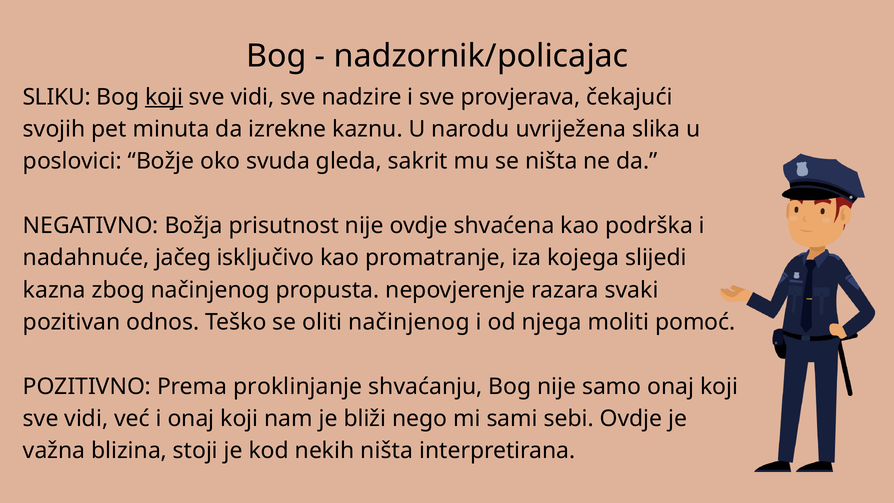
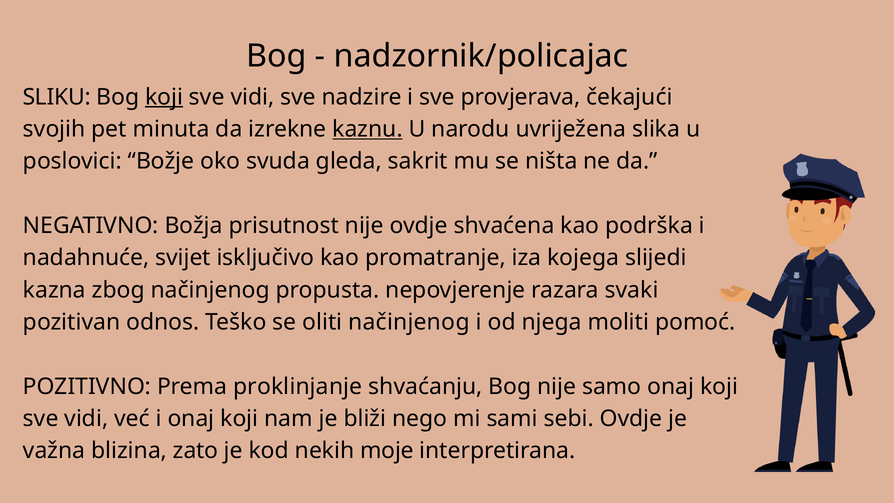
kaznu underline: none -> present (368, 129)
jačeg: jačeg -> svijet (183, 258)
stoji: stoji -> zato (196, 451)
nekih ništa: ništa -> moje (387, 451)
